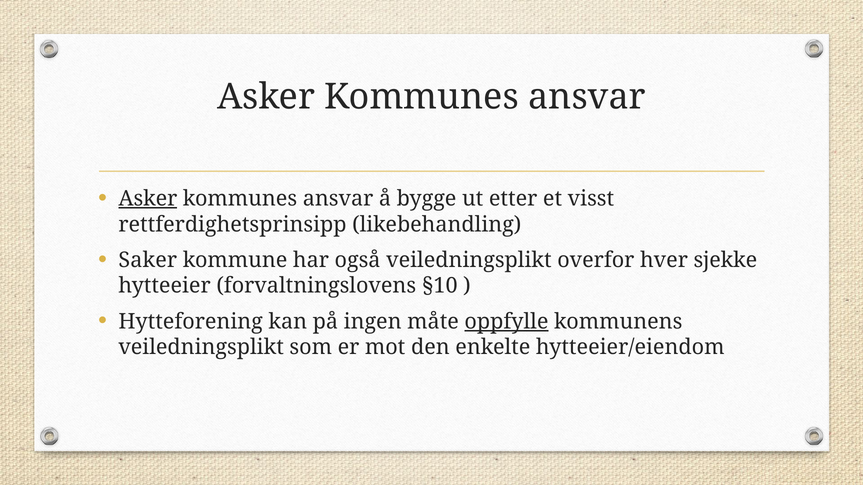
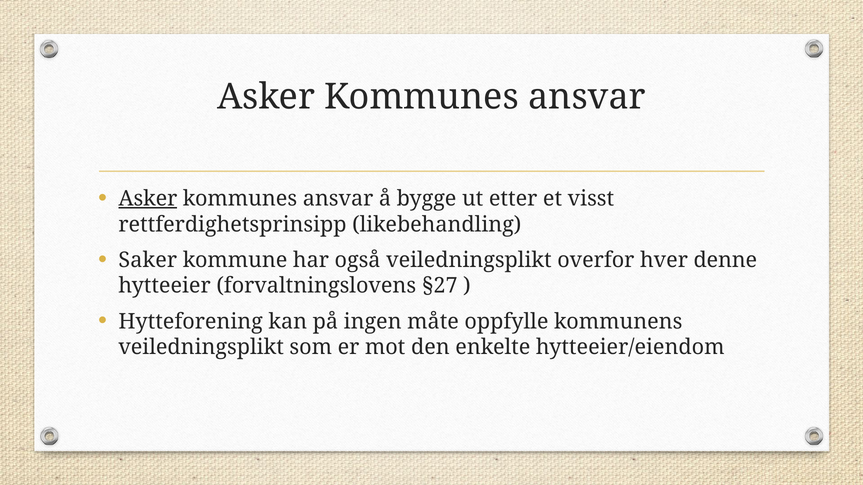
sjekke: sjekke -> denne (725, 260)
§10: §10 -> §27 (440, 286)
oppfylle underline: present -> none (506, 322)
